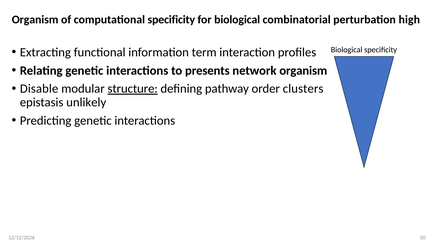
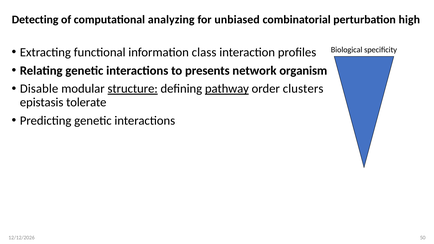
Organism: Organism -> Detecting (35, 20)
computational specificity: specificity -> analyzing (171, 20)
for biological: biological -> unbiased (237, 20)
term: term -> class (204, 52)
pathway underline: none -> present (227, 89)
unlikely: unlikely -> tolerate (86, 102)
